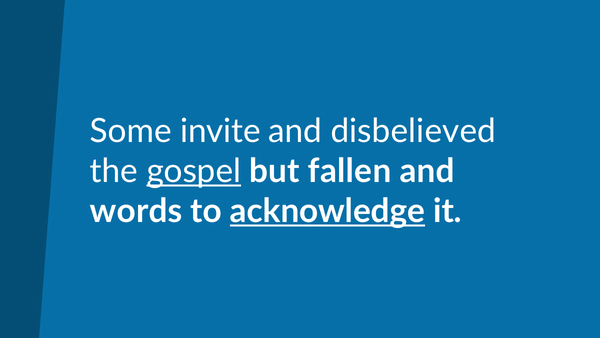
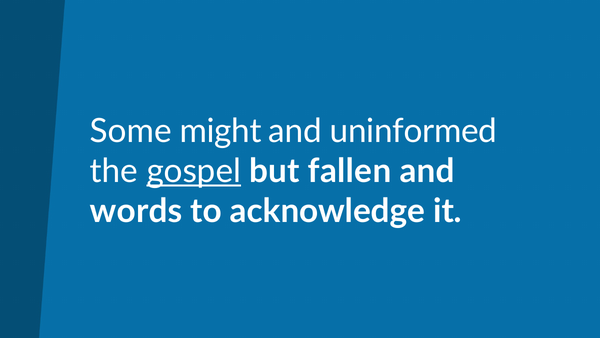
invite: invite -> might (220, 131)
disbelieved: disbelieved -> uninformed (413, 131)
acknowledge underline: present -> none (328, 211)
